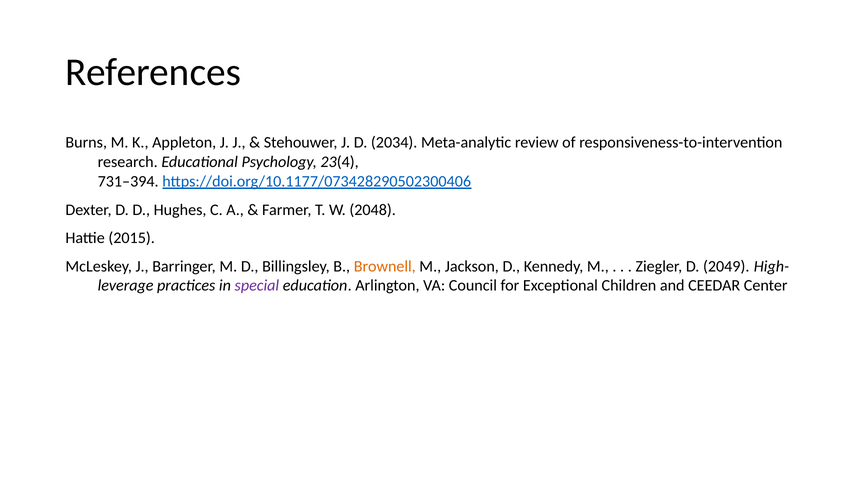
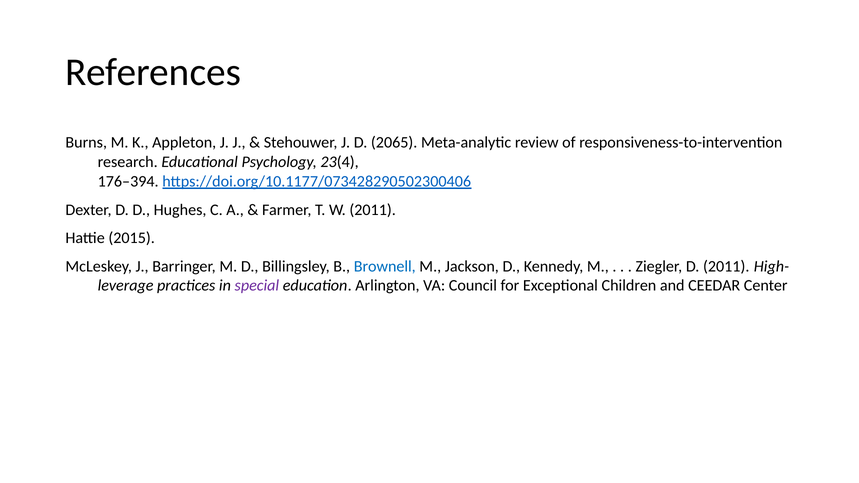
2034: 2034 -> 2065 (394, 143)
731–394: 731–394 -> 176–394 (128, 181)
W 2048: 2048 -> 2011 (373, 210)
Brownell colour: orange -> blue (385, 266)
D 2049: 2049 -> 2011 (726, 266)
